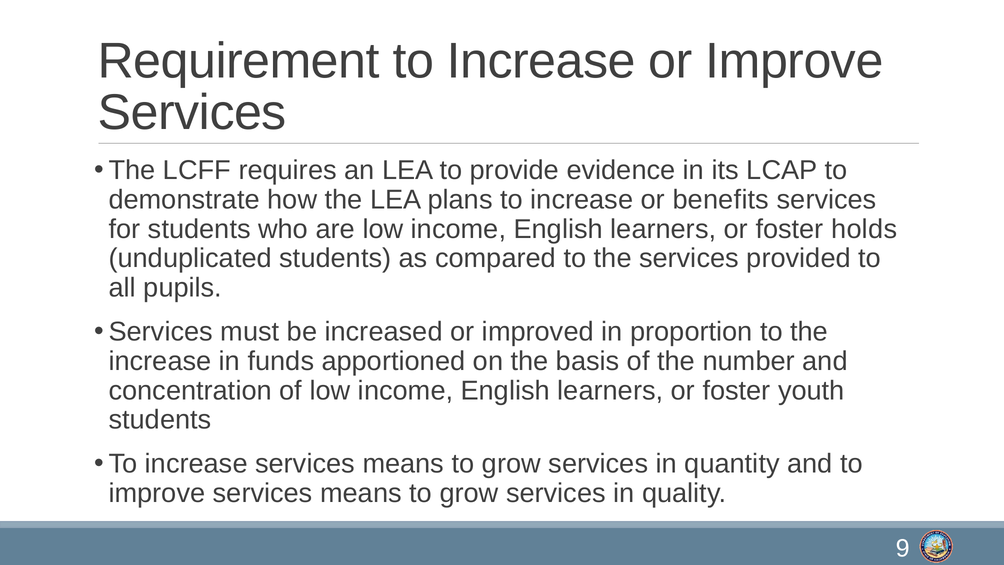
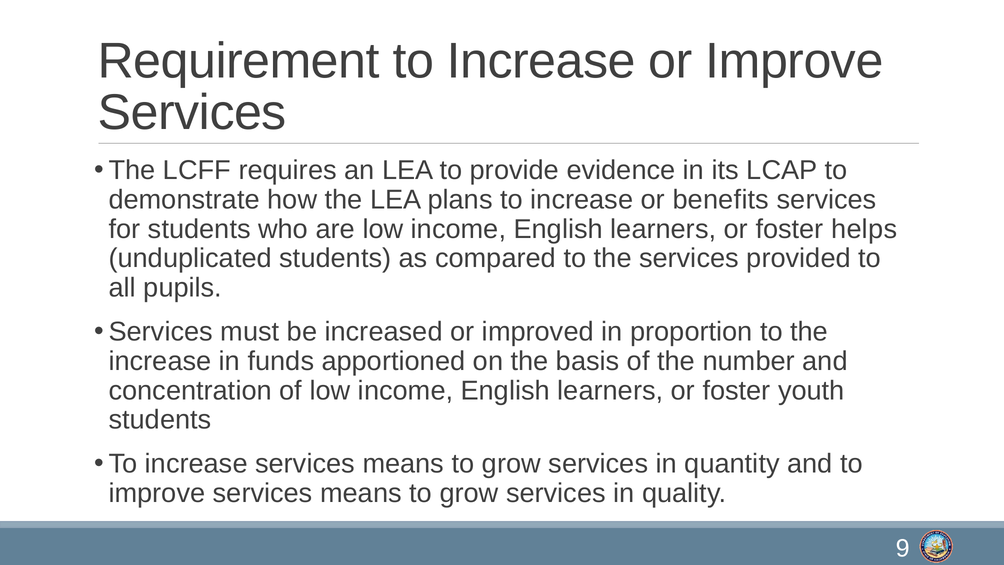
holds: holds -> helps (864, 229)
